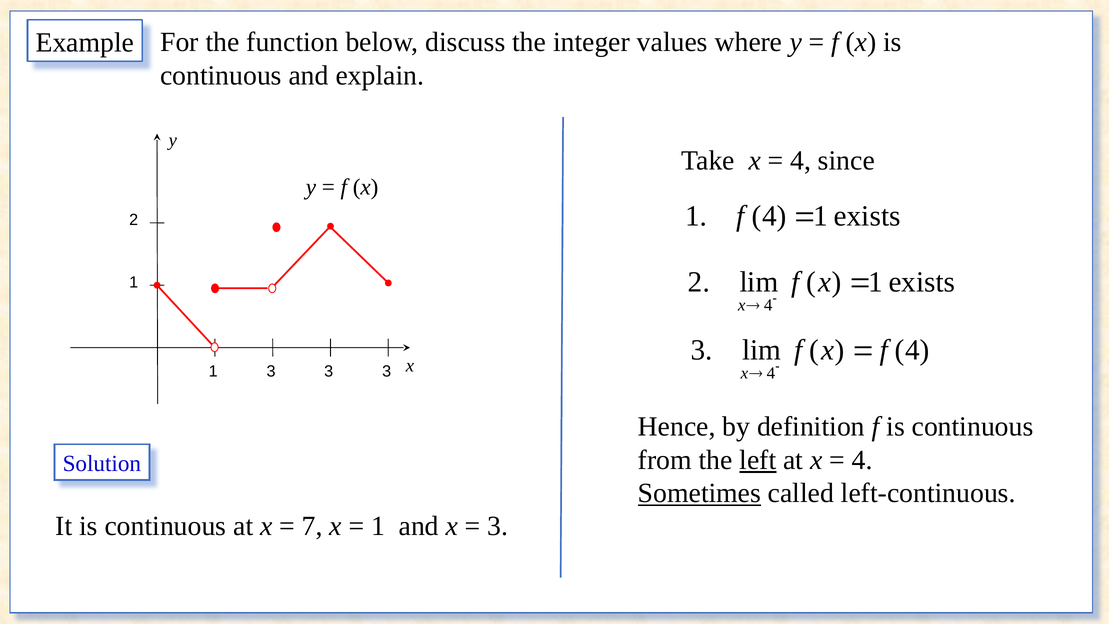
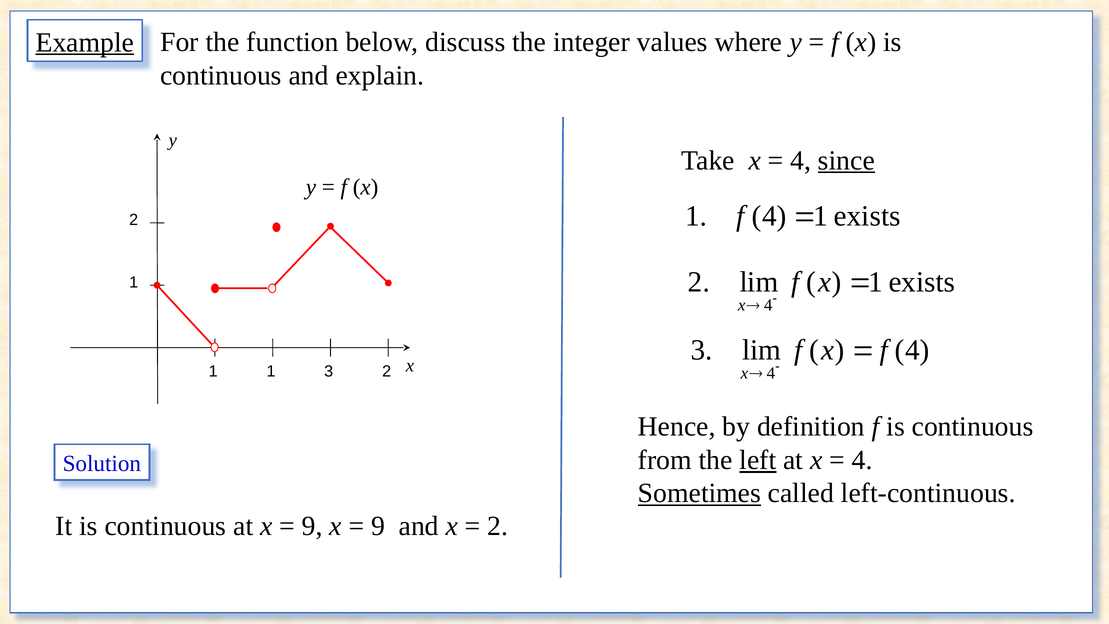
Example underline: none -> present (85, 42)
since underline: none -> present (846, 160)
1 3: 3 -> 1 (271, 371)
3: 3 -> 2 (387, 371)
7: 7 -> 9 (312, 526)
1: 1 -> 9 (378, 526)
3: 3 -> 2 (498, 526)
